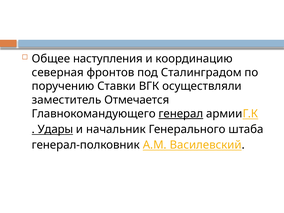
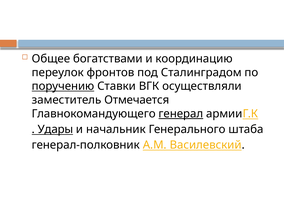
наступления: наступления -> богатствами (108, 59)
северная: северная -> переулок (58, 72)
поручению underline: none -> present (63, 86)
